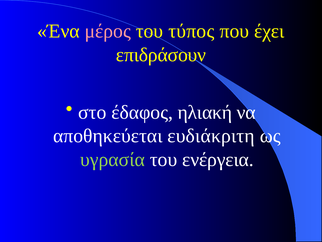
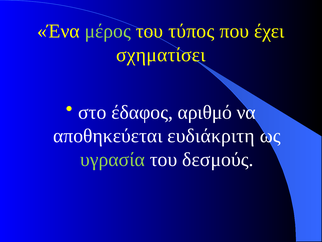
μέρος colour: pink -> light green (108, 31)
επιδράσουν: επιδράσουν -> σχηματίσει (161, 55)
ηλιακή: ηλιακή -> αριθμό (205, 112)
ενέργεια: ενέργεια -> δεσμούς (218, 159)
